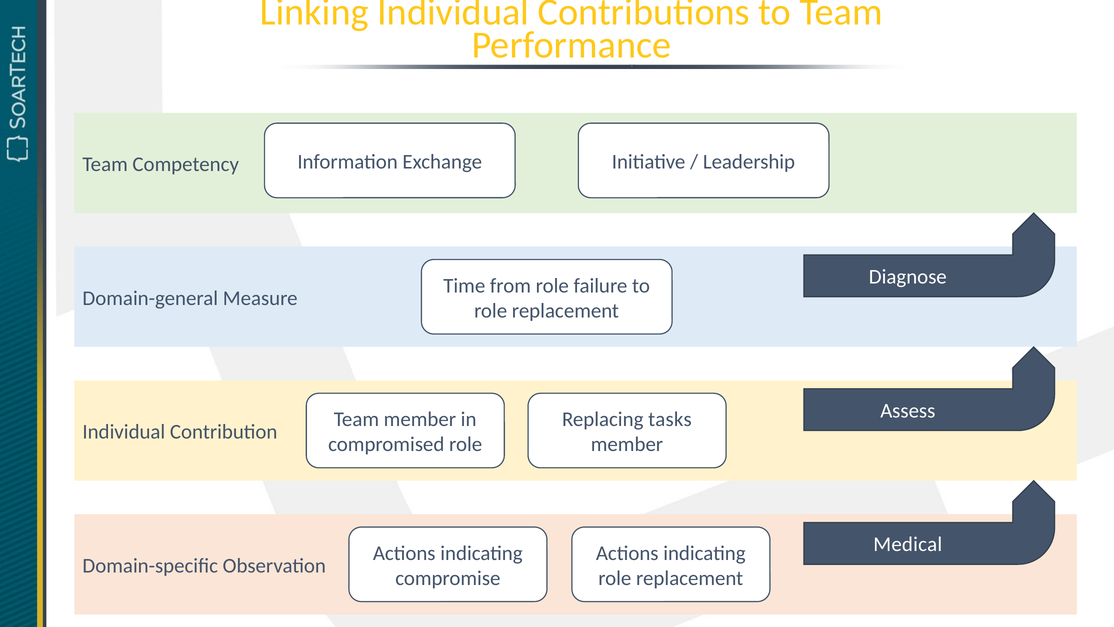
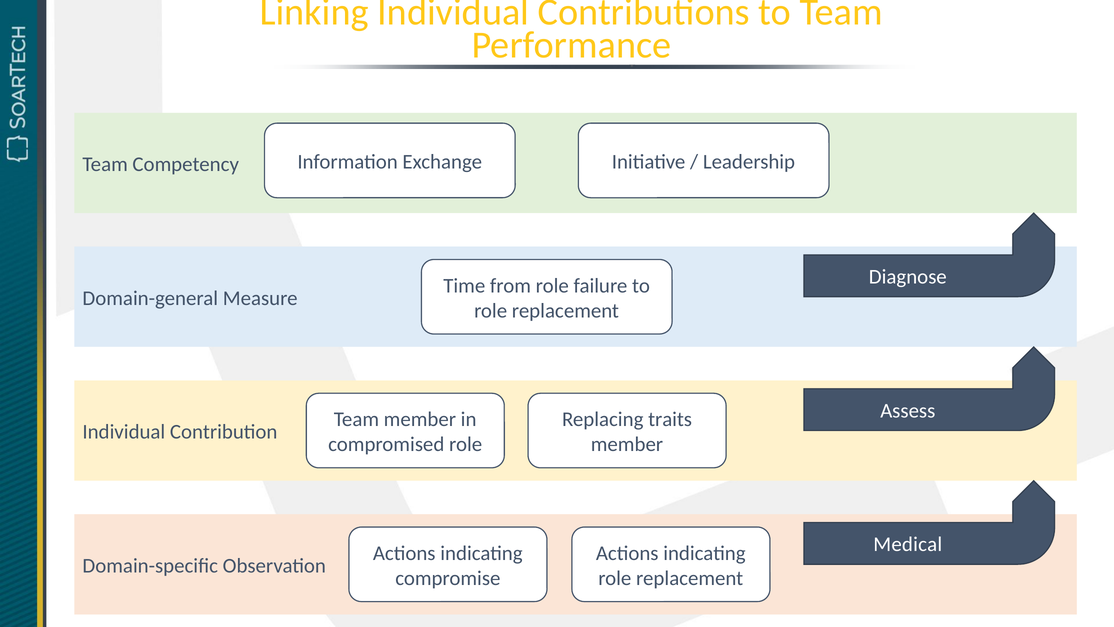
tasks: tasks -> traits (670, 419)
